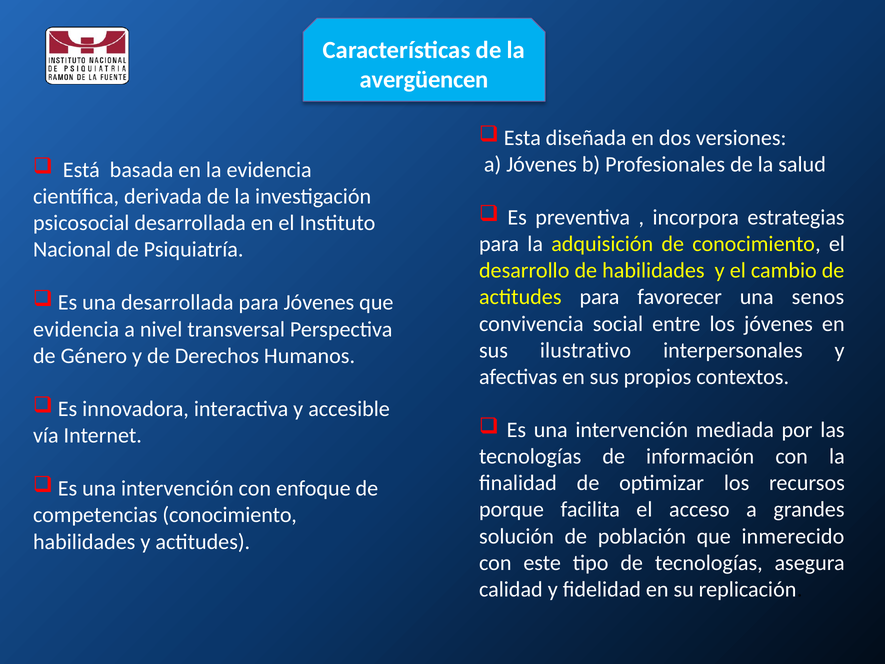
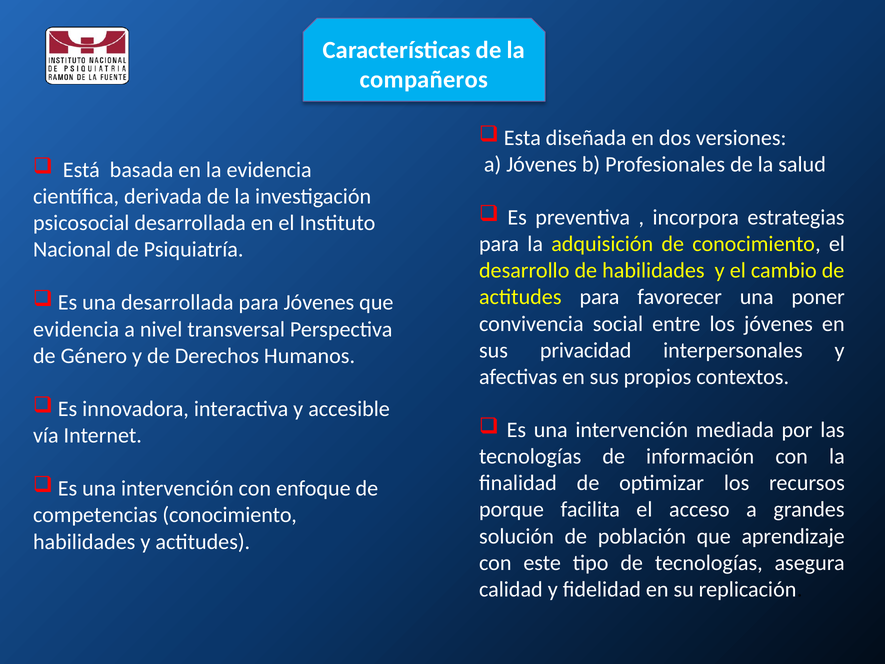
avergüencen: avergüencen -> compañeros (424, 80)
senos: senos -> poner (818, 297)
ilustrativo: ilustrativo -> privacidad (586, 350)
inmerecido: inmerecido -> aprendizaje (793, 536)
